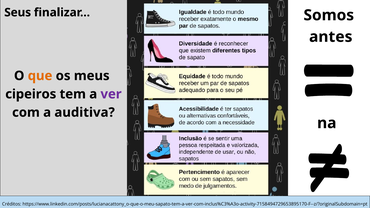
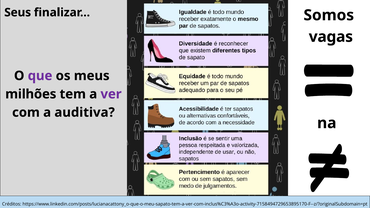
antes: antes -> vagas (331, 37)
que colour: orange -> purple (40, 76)
cipeiros: cipeiros -> milhões (31, 94)
